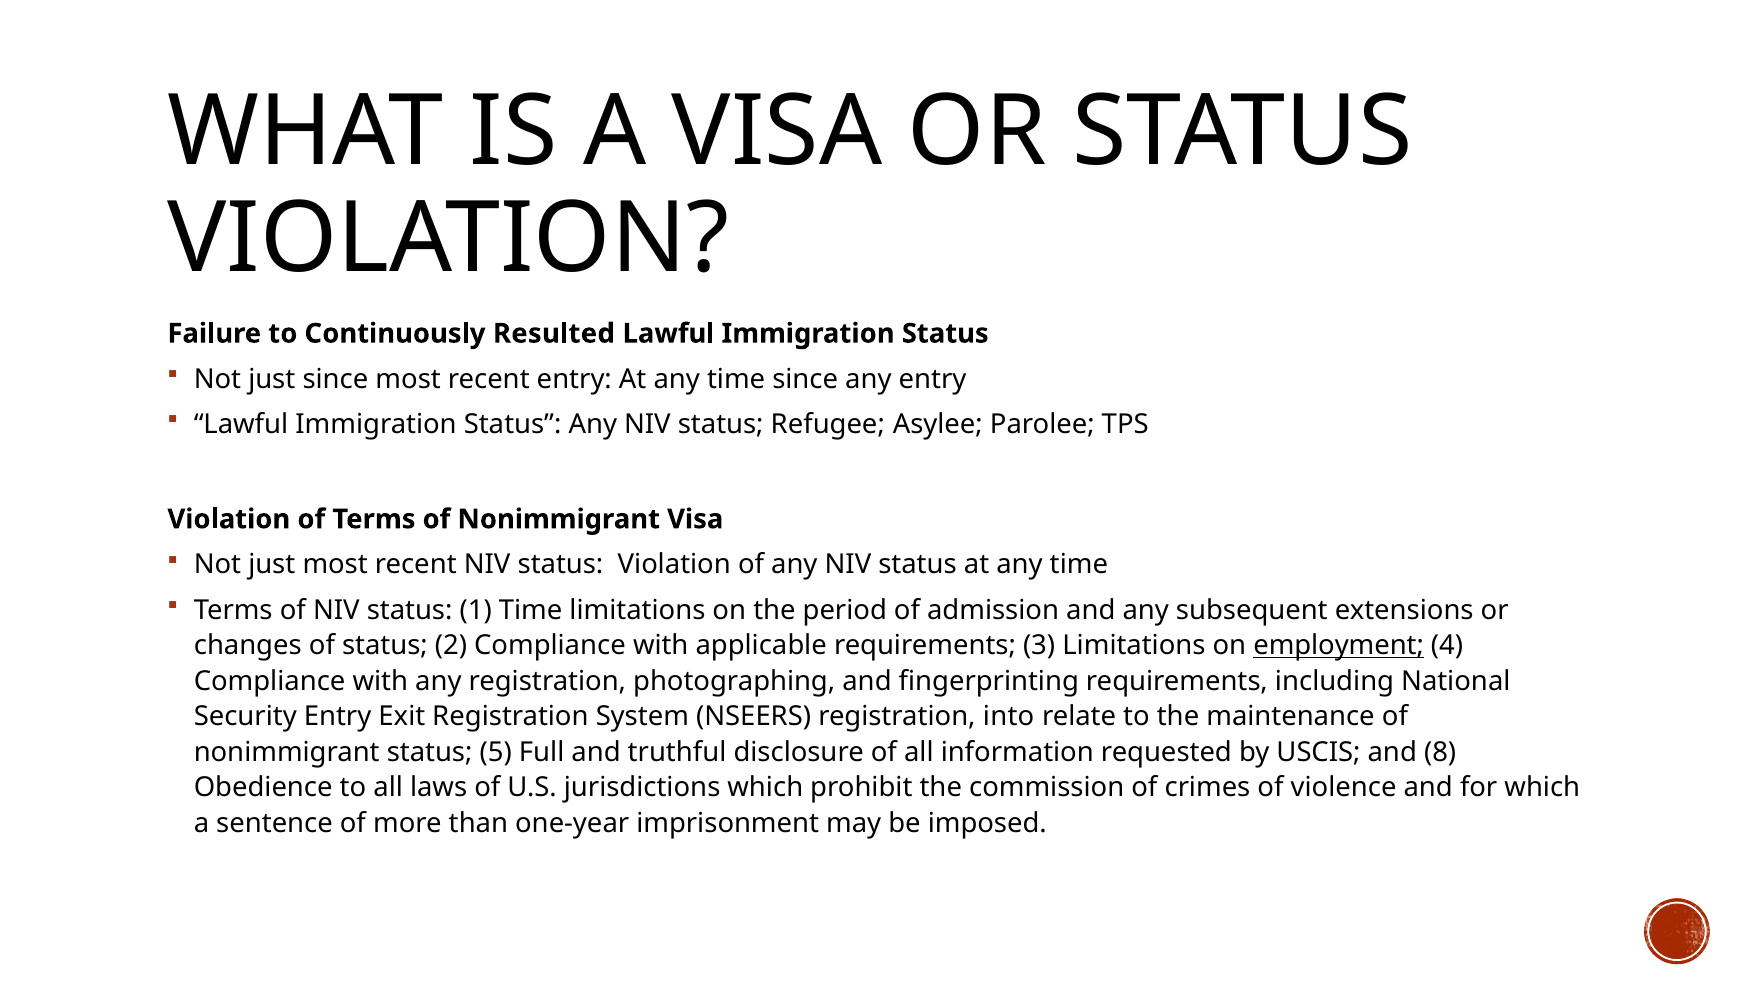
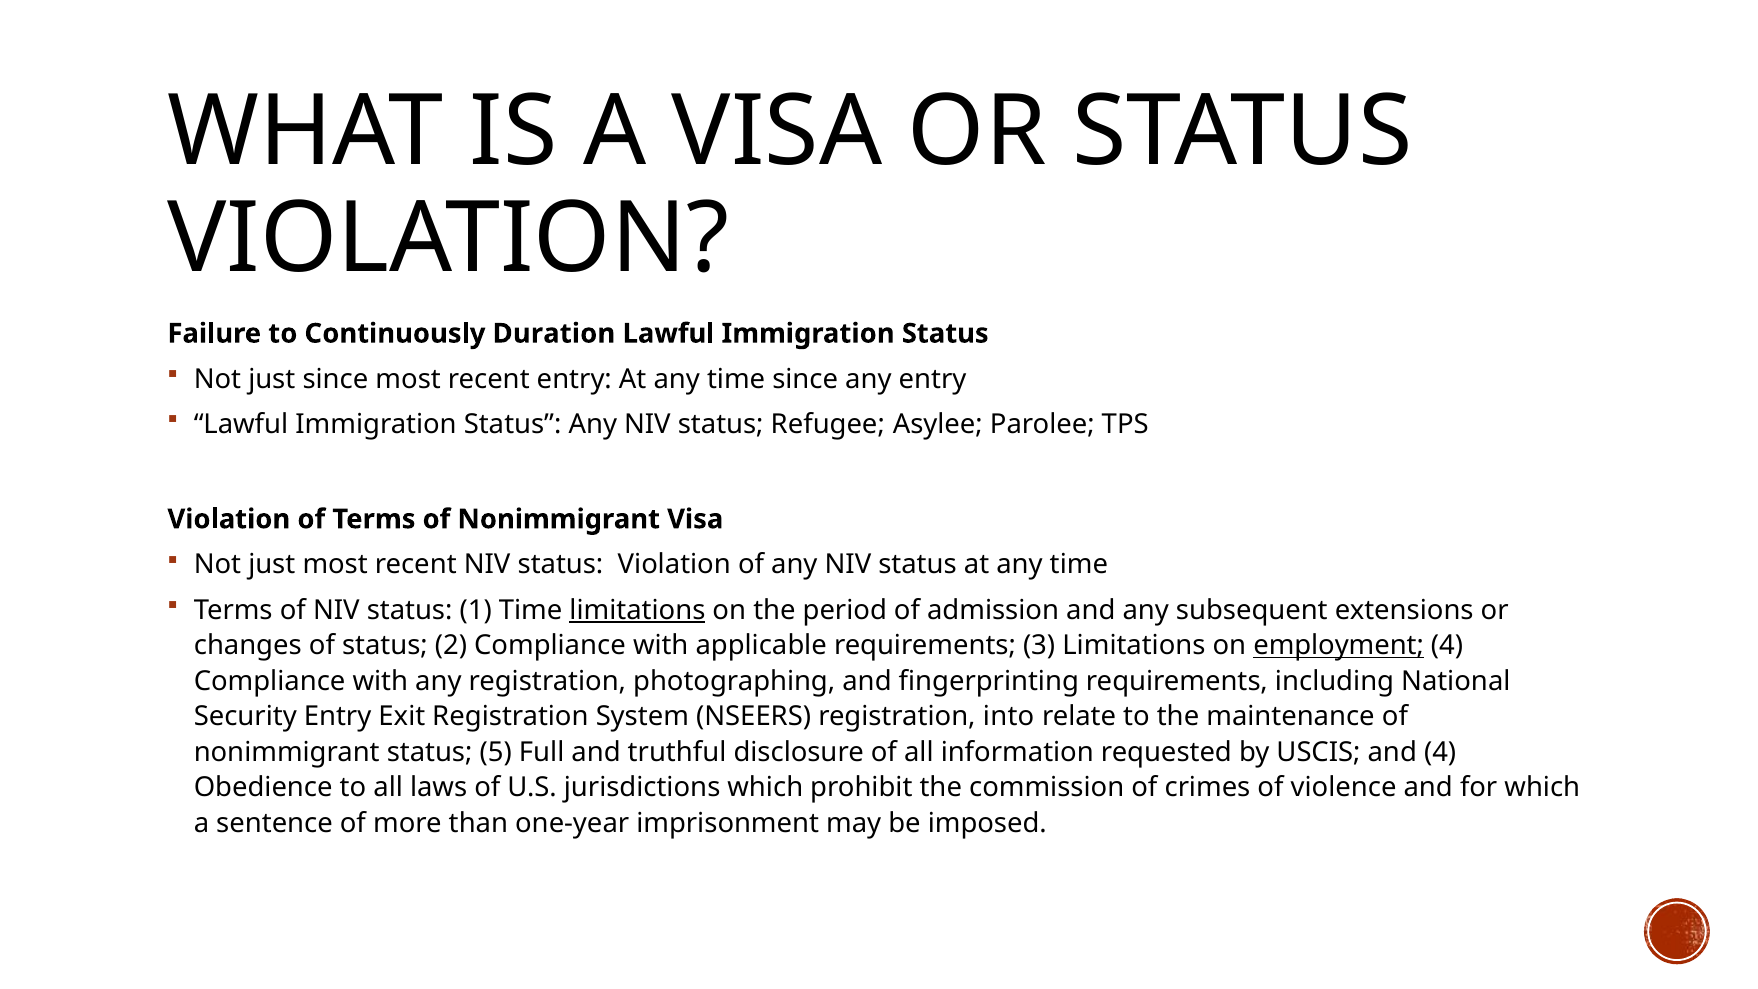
Resulted: Resulted -> Duration (554, 333)
limitations underline: none -> present (637, 610)
and 8: 8 -> 4 (1440, 752)
